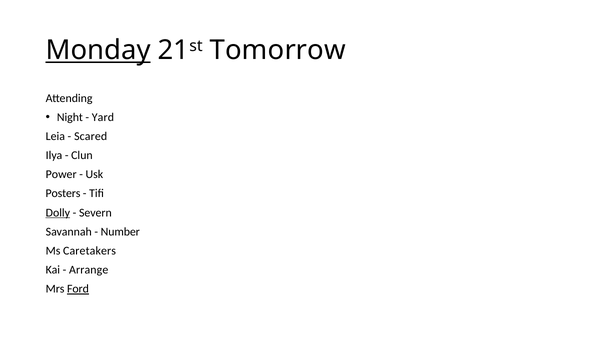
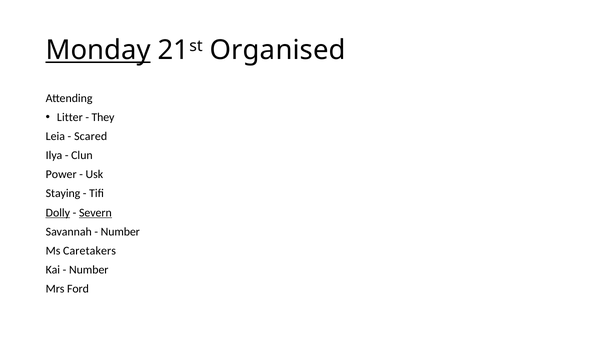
Tomorrow: Tomorrow -> Organised (278, 50)
Night: Night -> Litter (70, 118)
Yard: Yard -> They (103, 118)
Posters: Posters -> Staying (63, 194)
Severn underline: none -> present (95, 213)
Arrange: Arrange -> Number (89, 270)
Ford underline: present -> none (78, 289)
